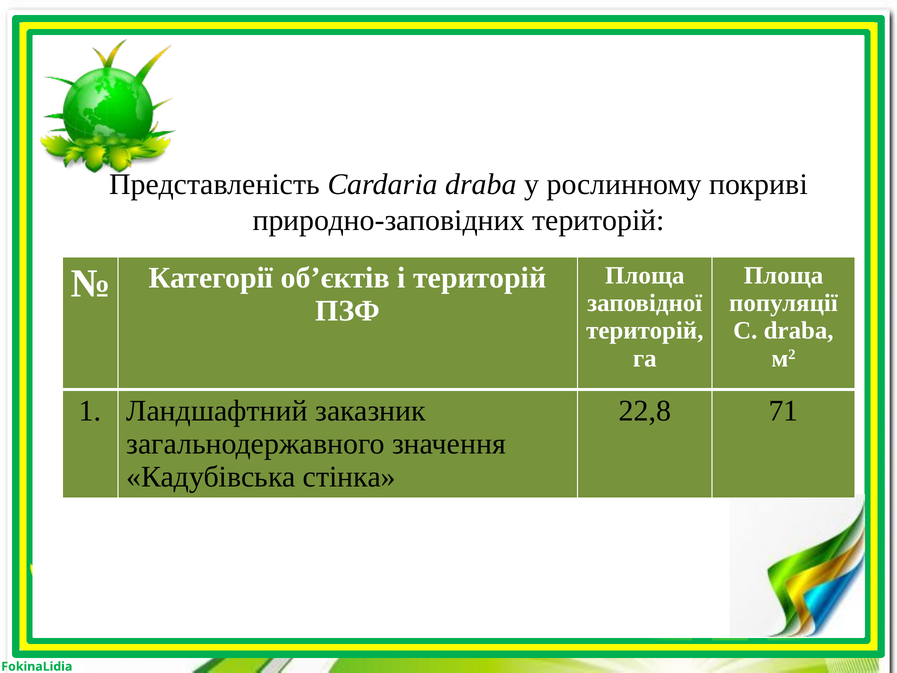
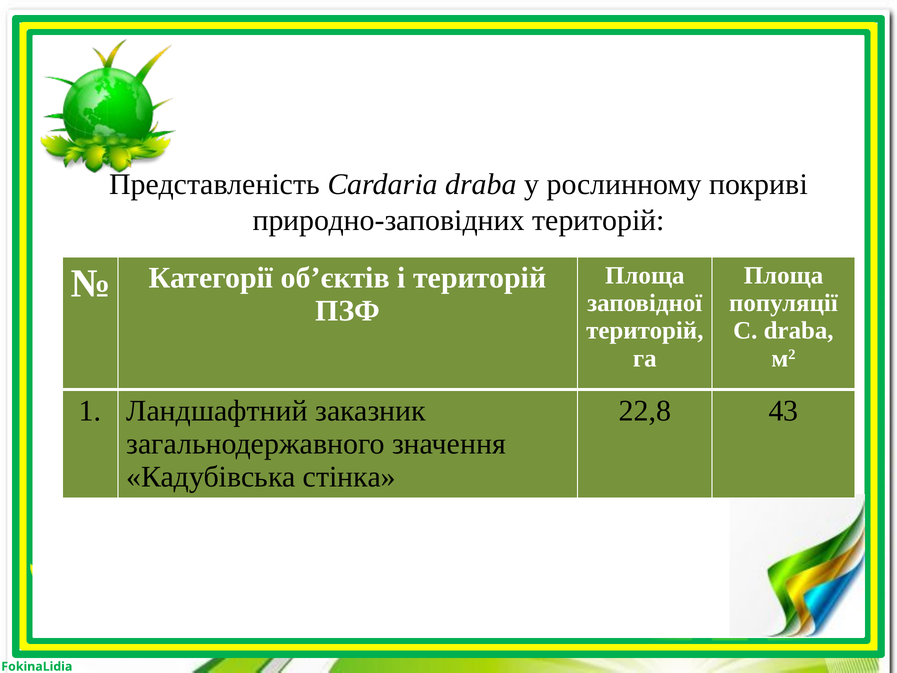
71: 71 -> 43 (783, 411)
